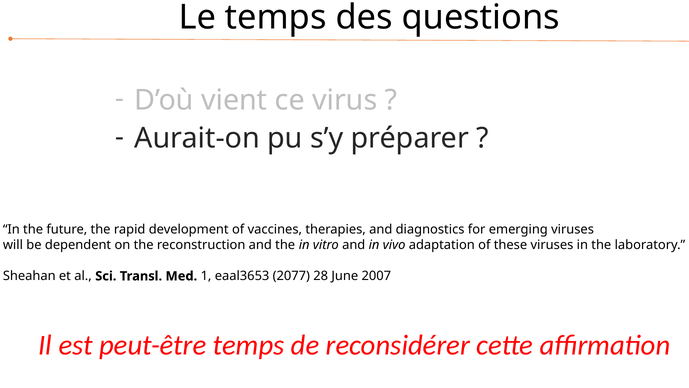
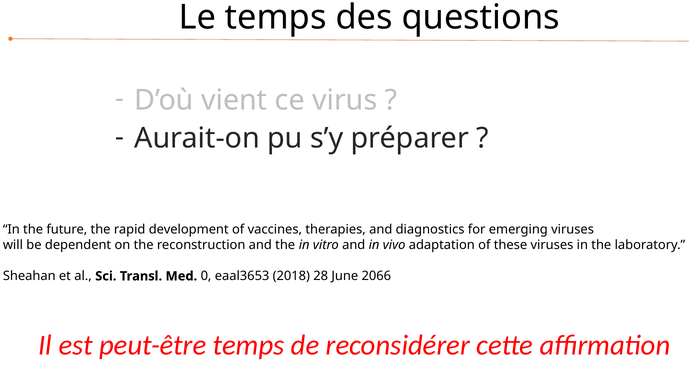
1: 1 -> 0 (206, 276)
2077: 2077 -> 2018 (291, 276)
2007: 2007 -> 2066 (376, 276)
